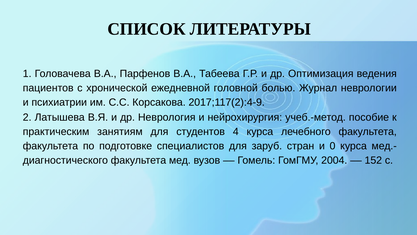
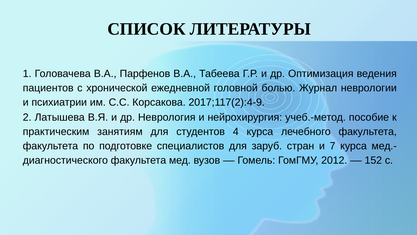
0: 0 -> 7 (333, 146)
2004: 2004 -> 2012 (334, 160)
